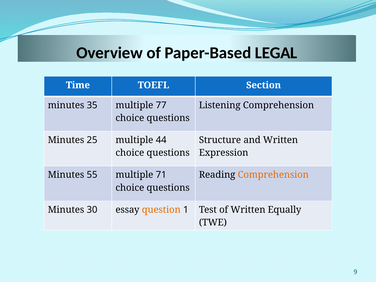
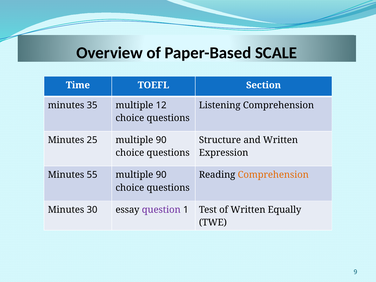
LEGAL: LEGAL -> SCALE (276, 53)
77: 77 -> 12 (161, 105)
44: 44 -> 90 (161, 140)
71: 71 -> 90 (161, 175)
question colour: orange -> purple (161, 210)
